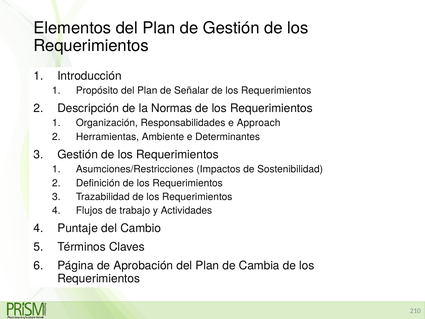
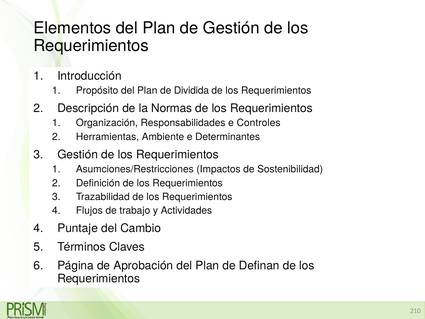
Señalar: Señalar -> Dividida (191, 90)
Approach: Approach -> Controles (259, 123)
Cambia: Cambia -> Definan (259, 266)
